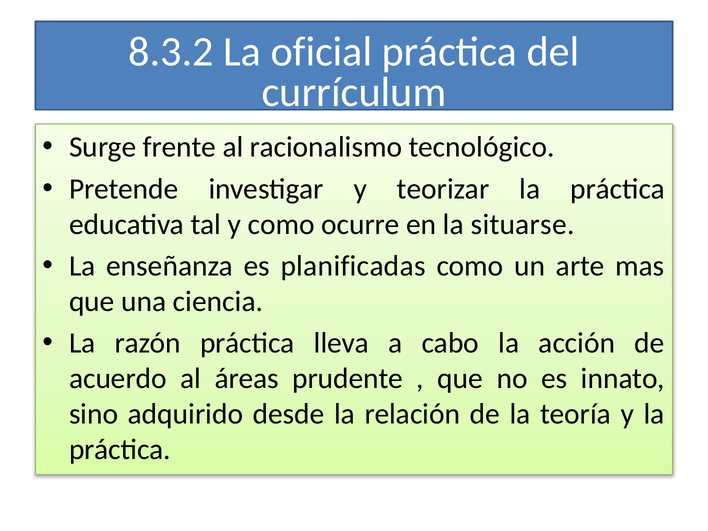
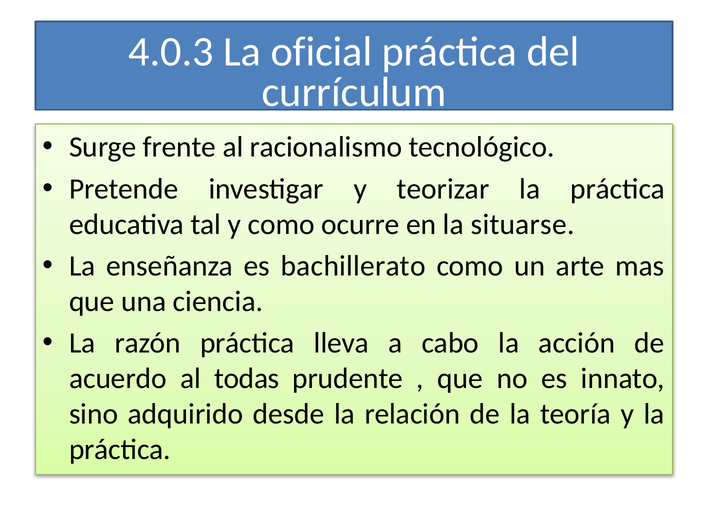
8.3.2: 8.3.2 -> 4.0.3 (171, 52)
planificadas: planificadas -> bachillerato (353, 266)
áreas: áreas -> todas (247, 378)
